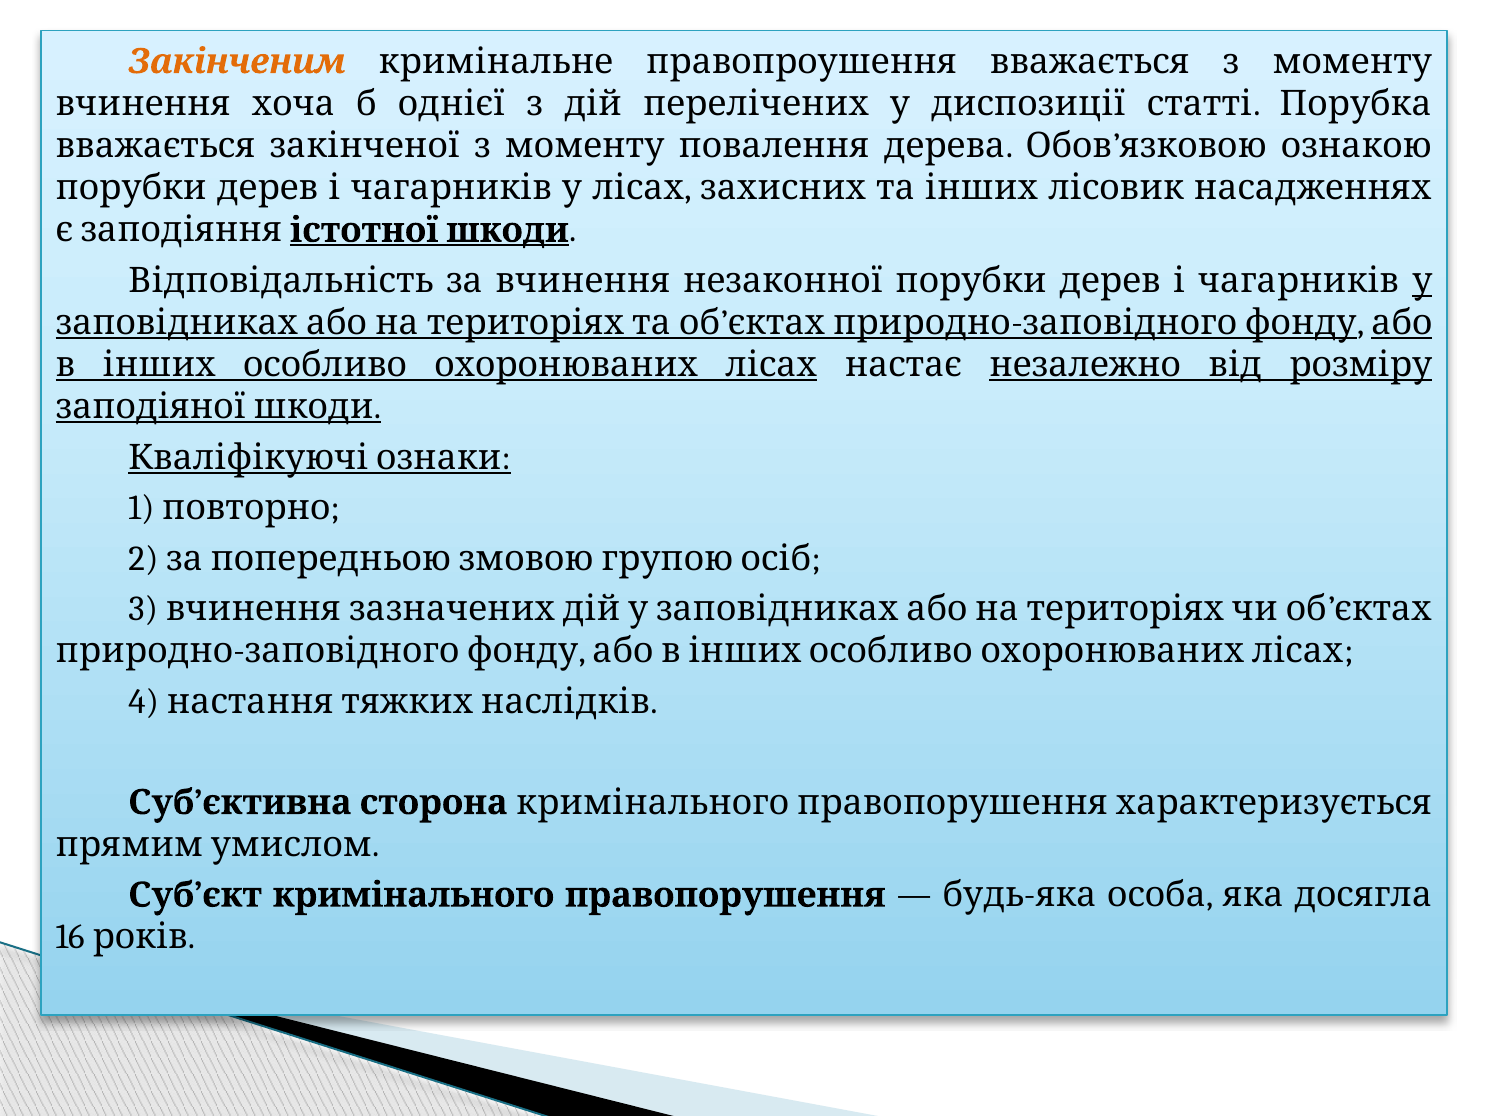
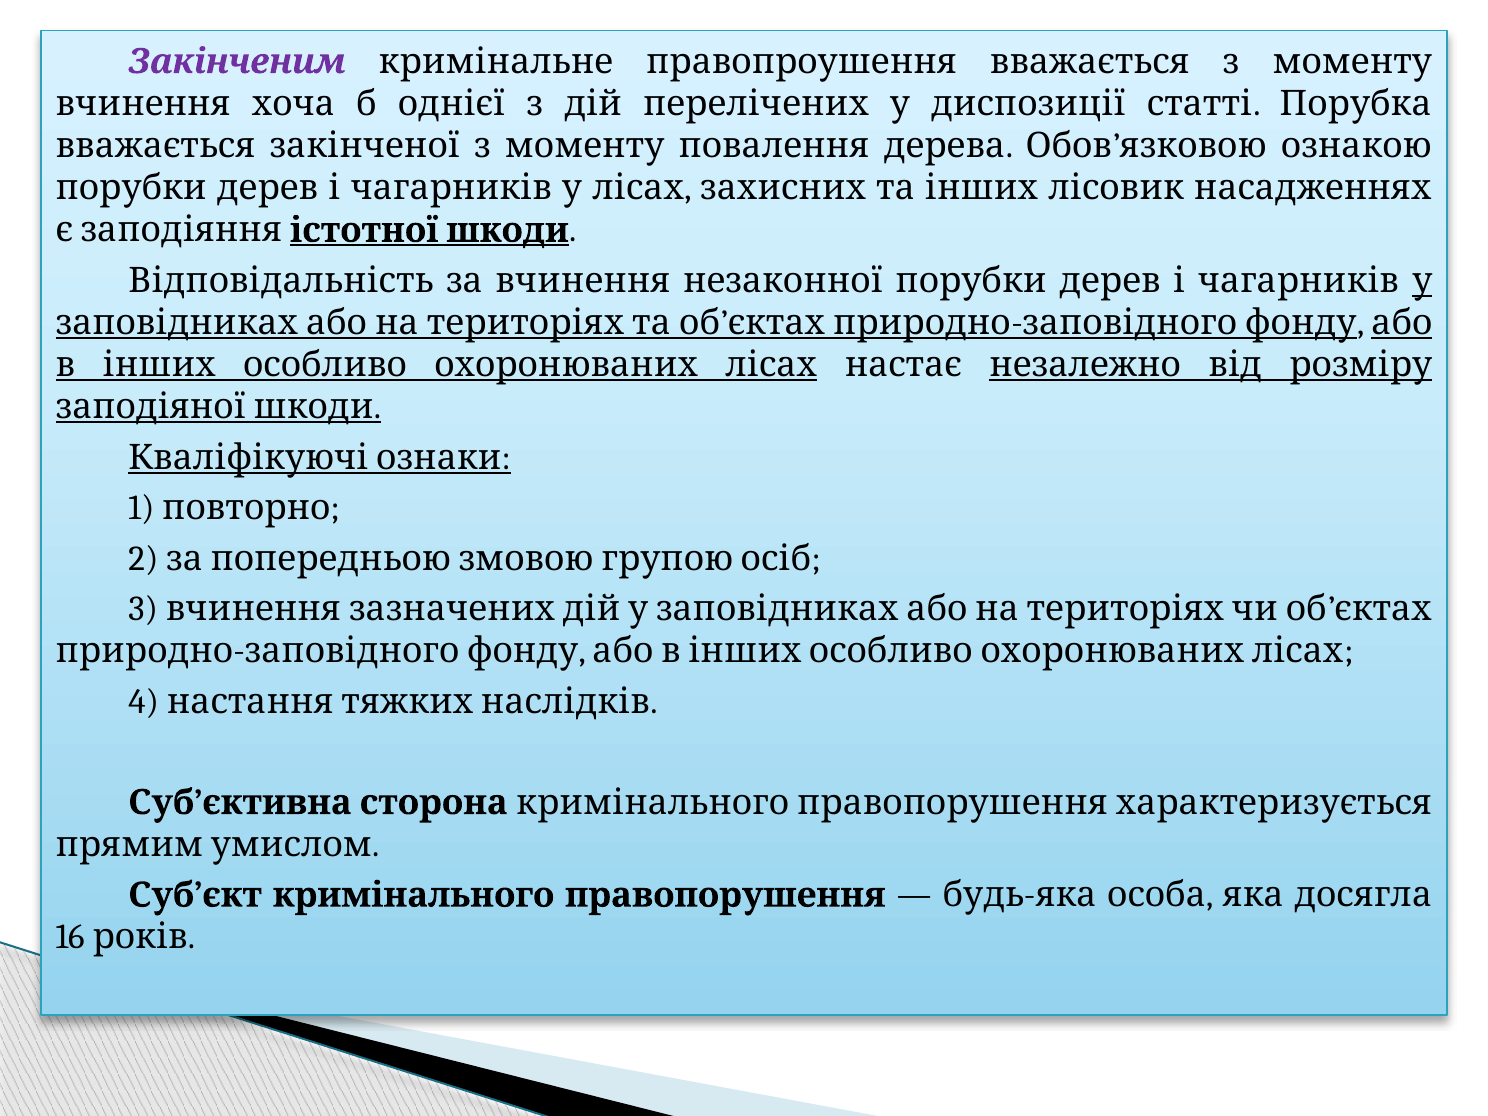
Закінченим colour: orange -> purple (237, 62)
